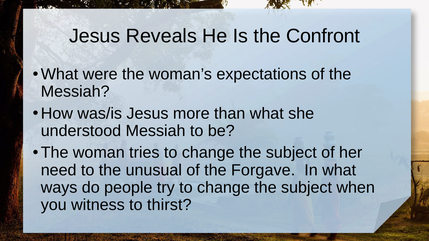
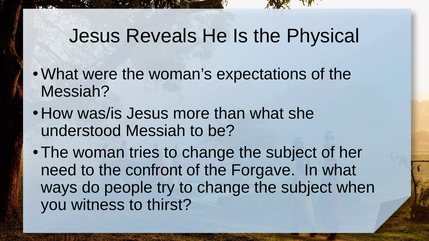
Confront: Confront -> Physical (323, 36)
unusual: unusual -> confront (154, 170)
